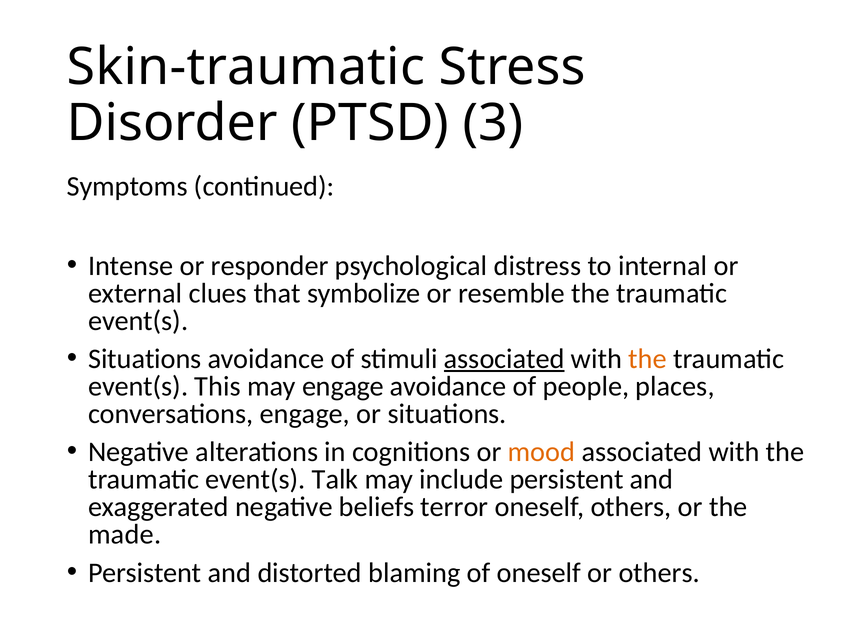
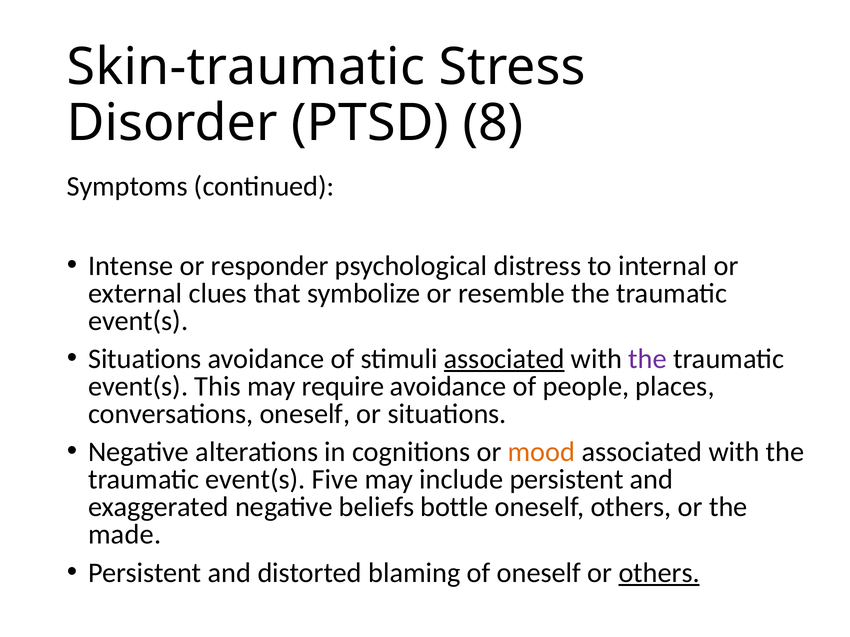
3: 3 -> 8 (493, 123)
the colour: orange -> purple (648, 359)
may engage: engage -> require (343, 387)
conversations engage: engage -> oneself (305, 414)
Talk: Talk -> Five (335, 480)
terror: terror -> bottle (454, 508)
others underline: none -> present (659, 573)
